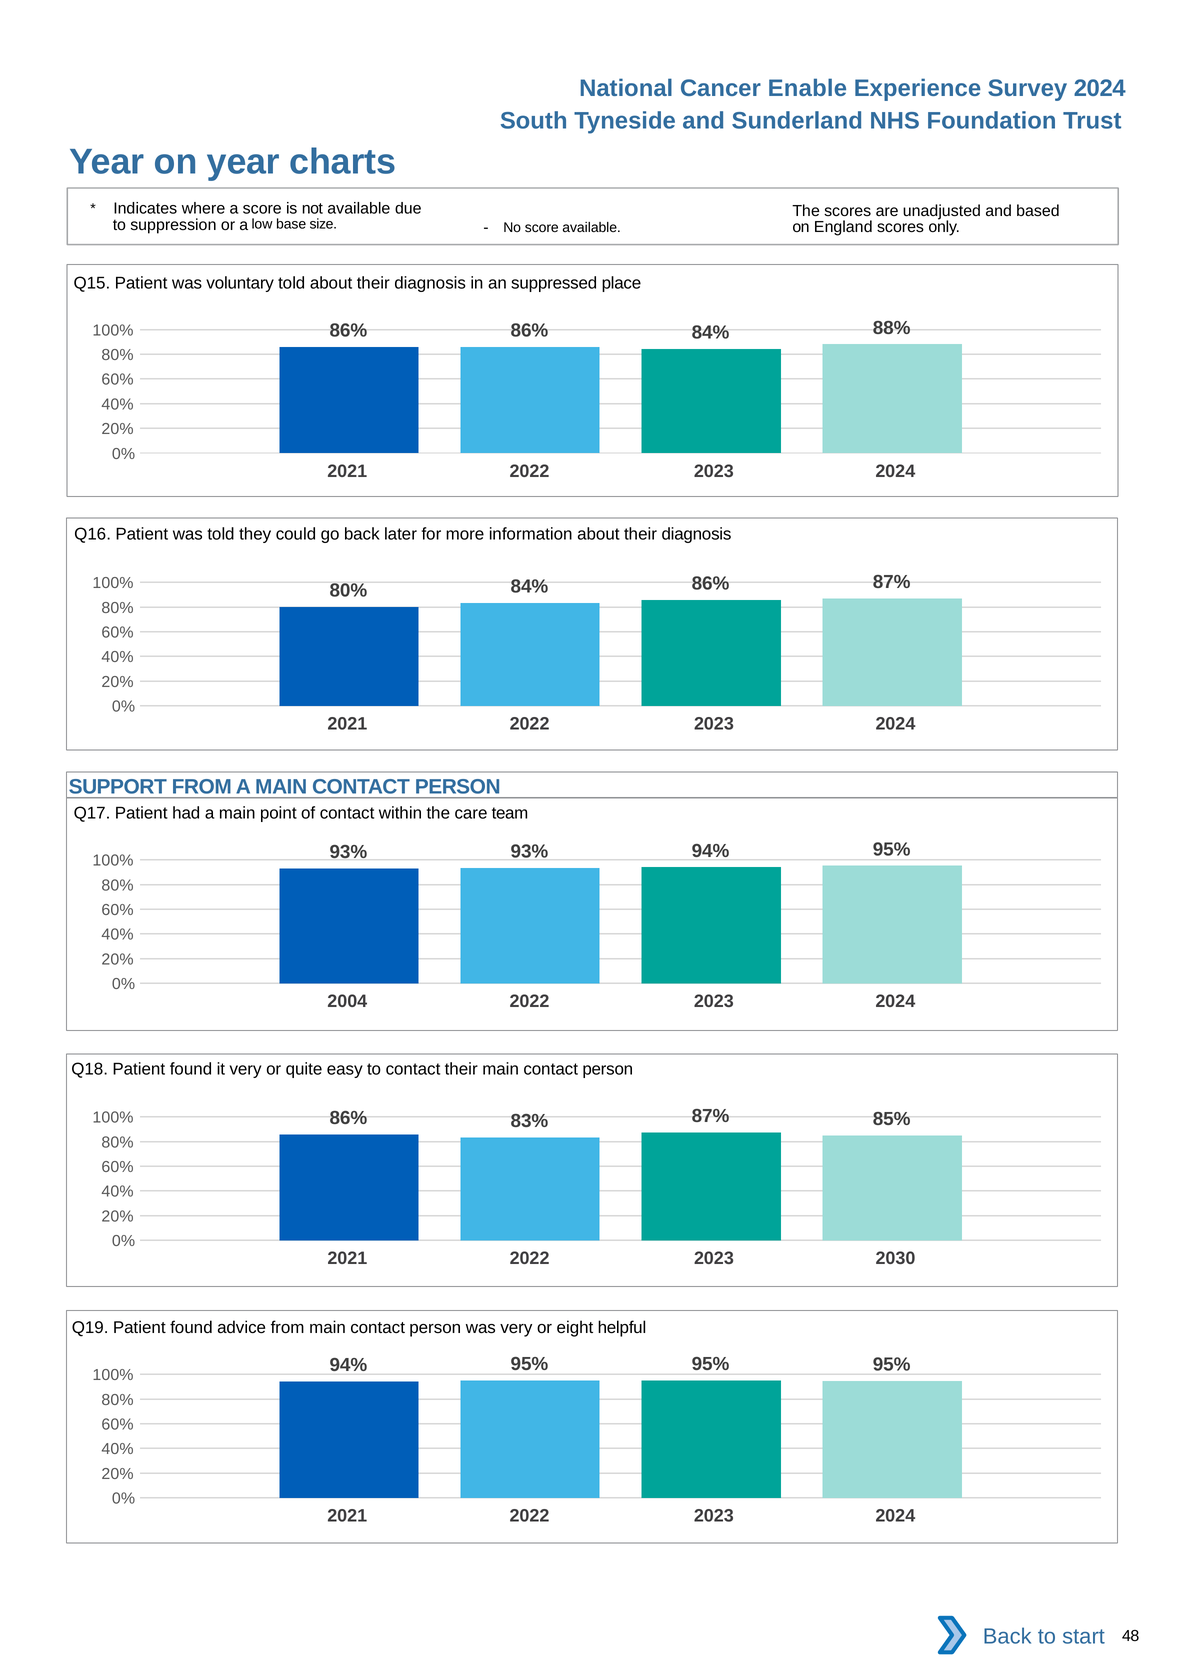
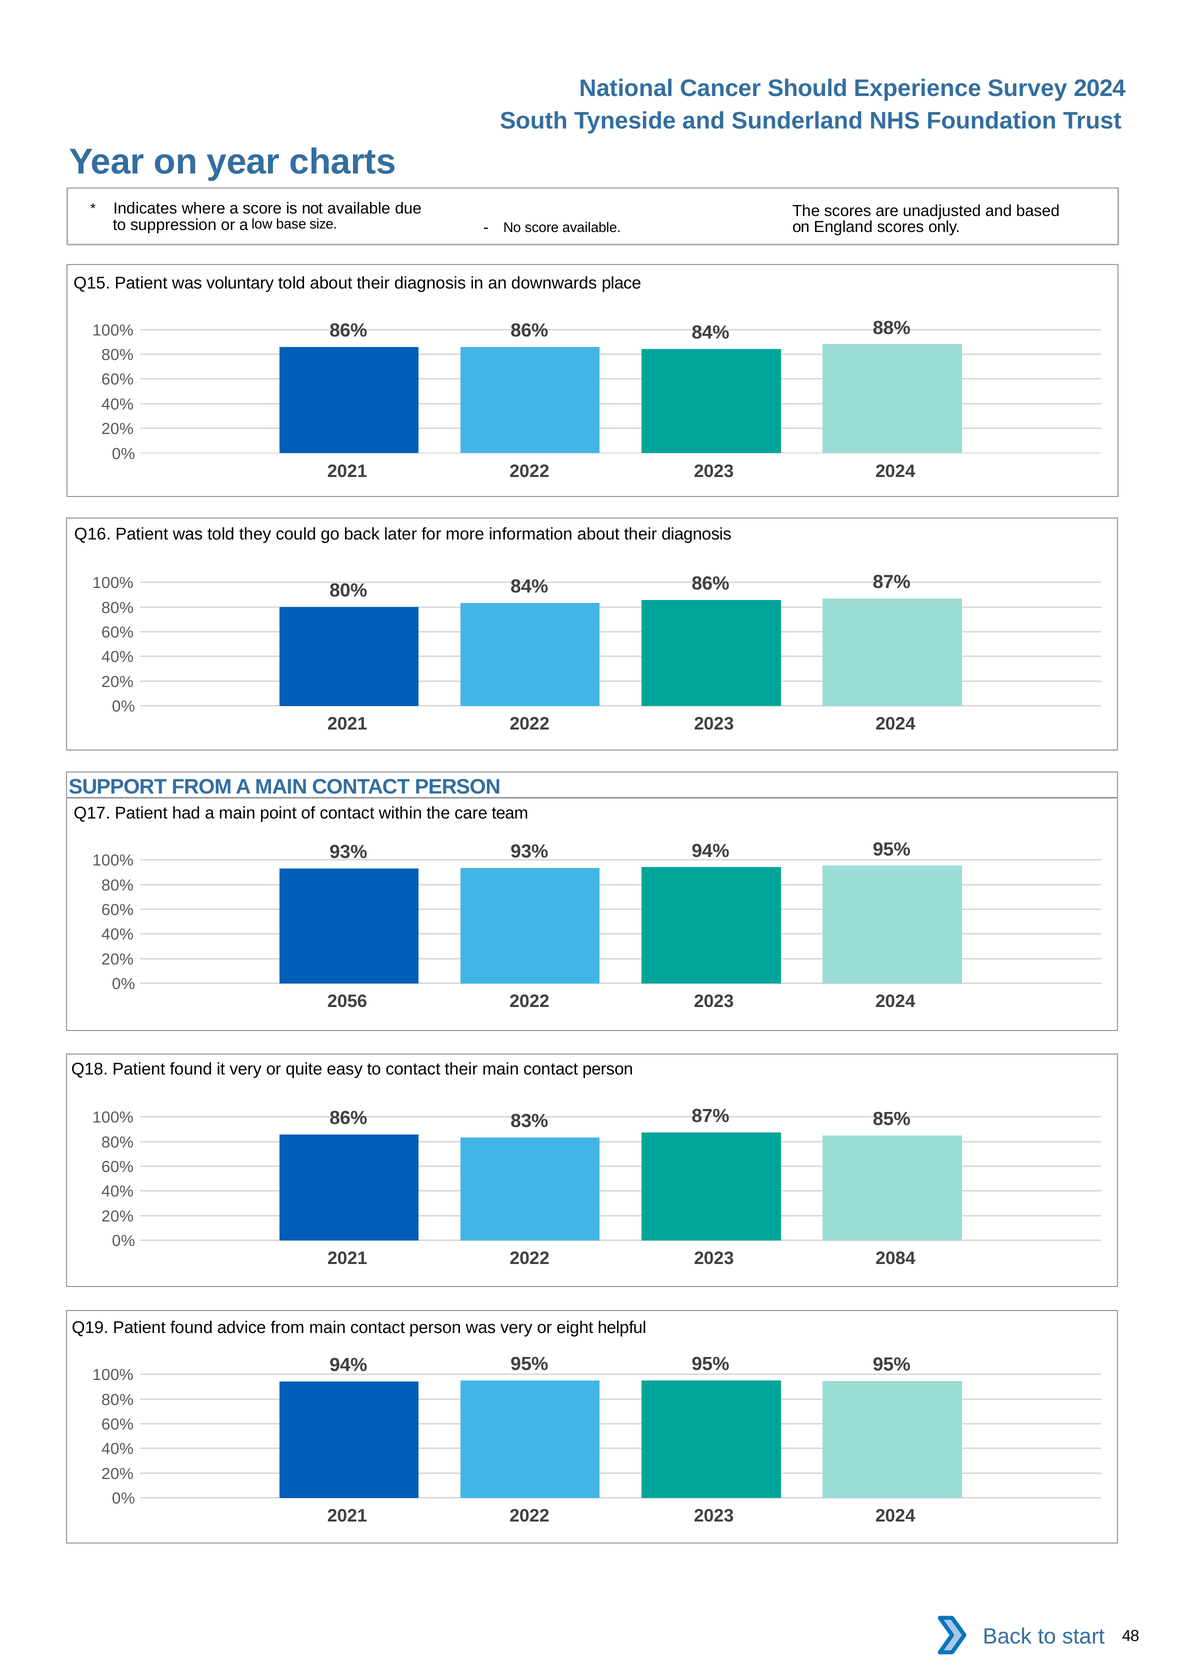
Enable: Enable -> Should (808, 88)
suppressed: suppressed -> downwards (554, 283)
2004: 2004 -> 2056 (347, 1002)
2030: 2030 -> 2084 (895, 1259)
